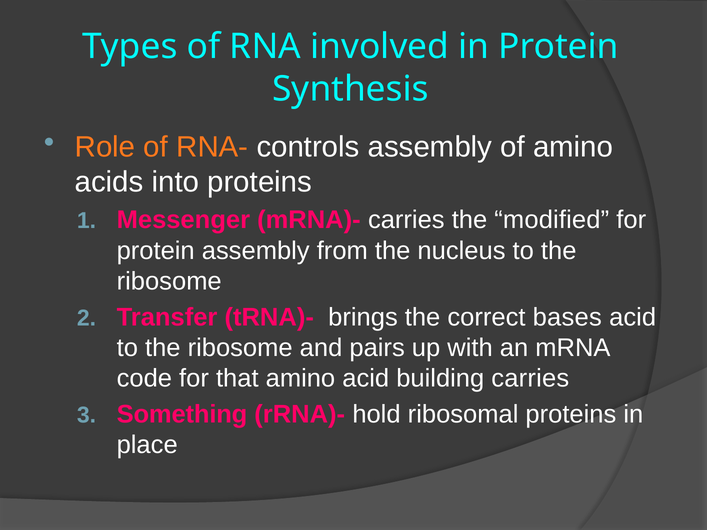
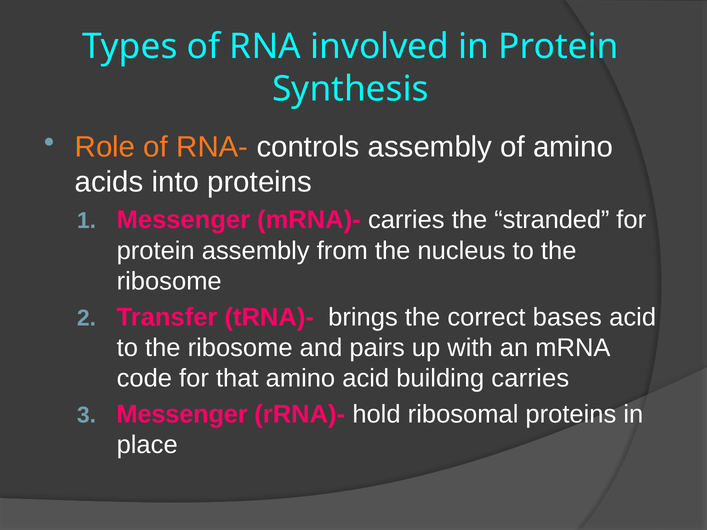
modified: modified -> stranded (552, 220)
Something: Something -> Messenger (182, 415)
